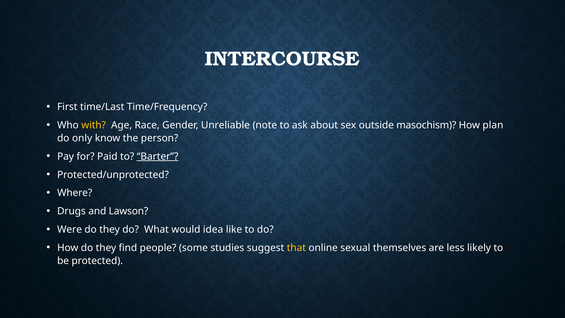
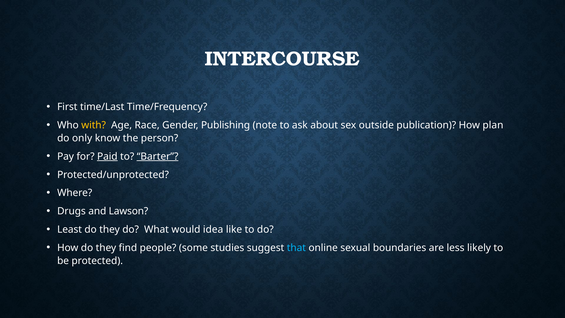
Unreliable: Unreliable -> Publishing (226, 125)
masochism: masochism -> publication (426, 125)
Paid underline: none -> present (107, 156)
Were: Were -> Least (70, 229)
that colour: yellow -> light blue (296, 248)
themselves: themselves -> boundaries (400, 248)
